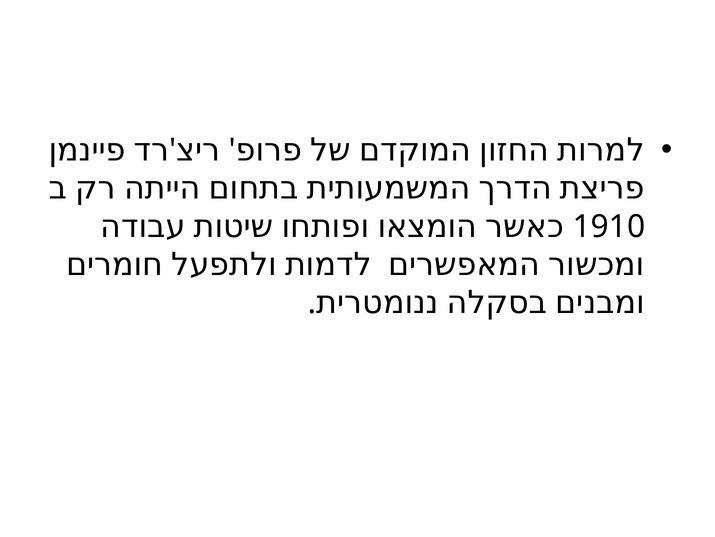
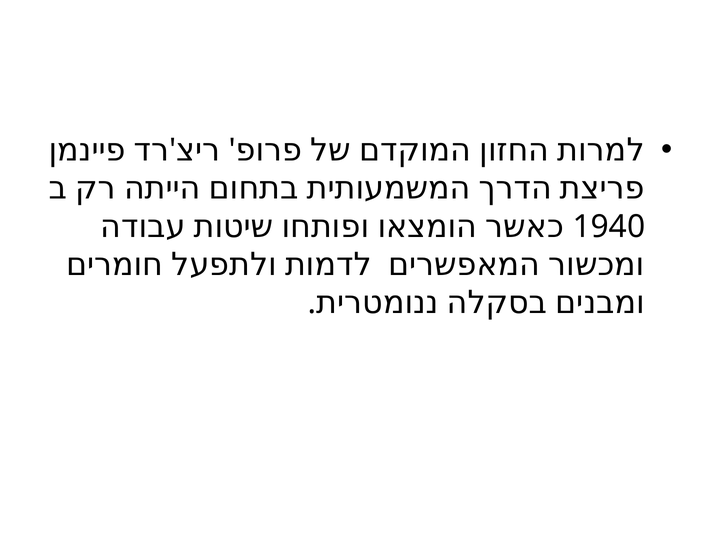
1910: 1910 -> 1940 (609, 226)
